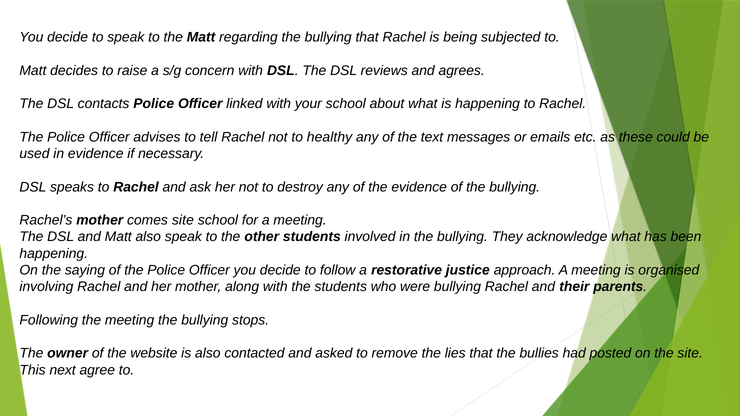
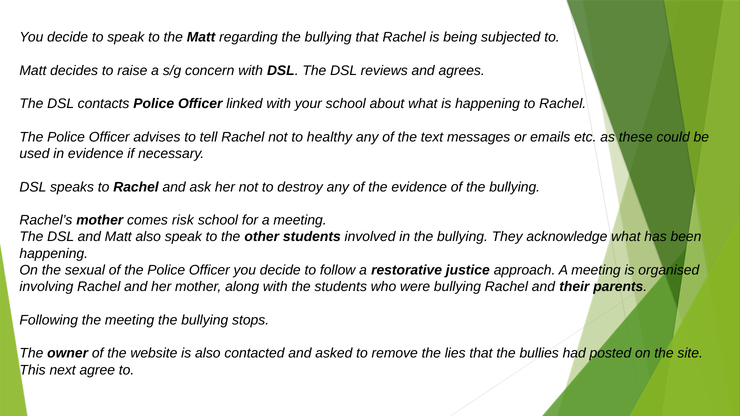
comes site: site -> risk (183, 220)
saying: saying -> sexual (85, 270)
